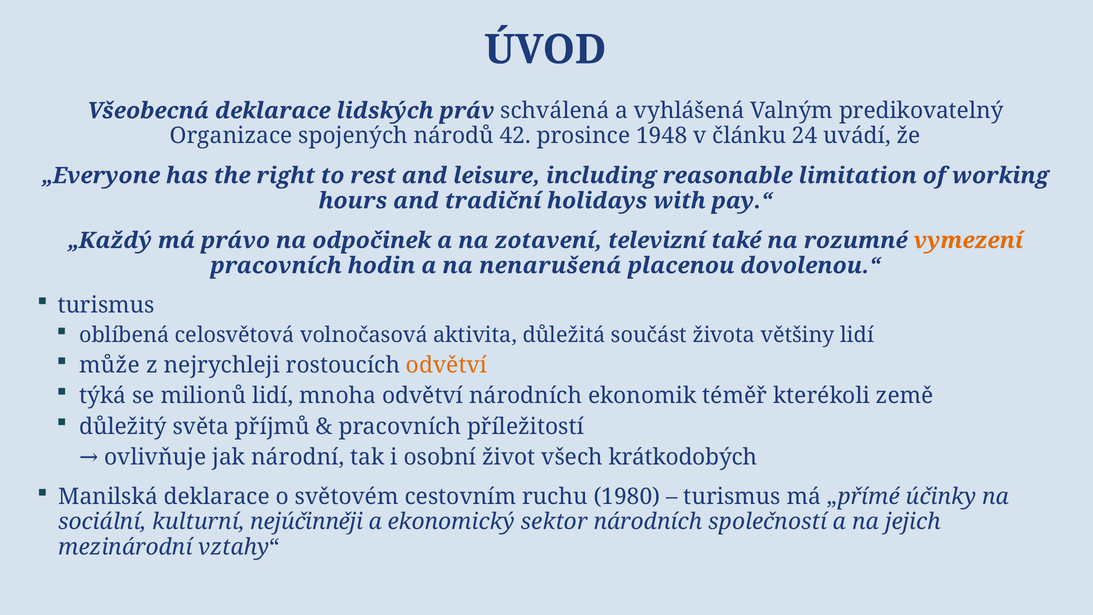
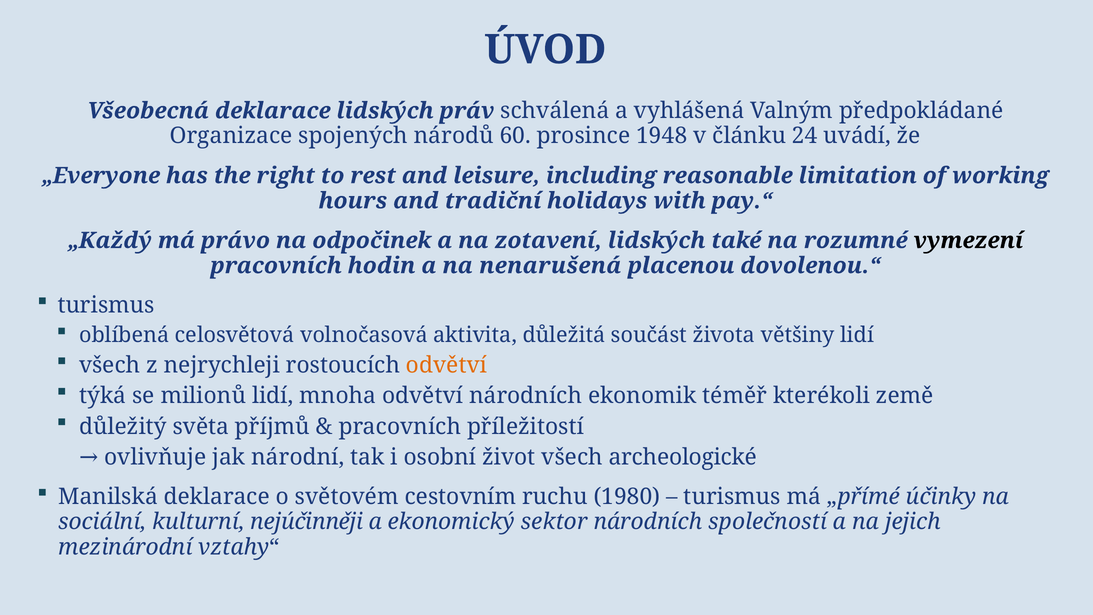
predikovatelný: predikovatelný -> předpokládané (921, 111)
42: 42 -> 60 (515, 136)
zotavení televizní: televizní -> lidských (657, 240)
vymezení colour: orange -> black (968, 240)
může: může -> všech (110, 365)
krátkodobých: krátkodobých -> archeologické (683, 457)
